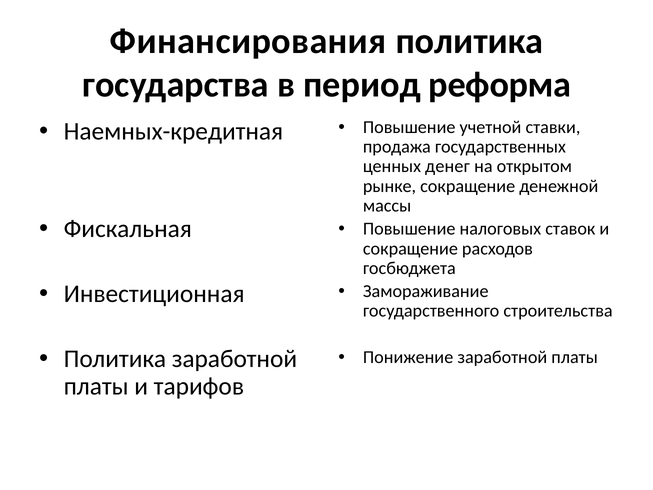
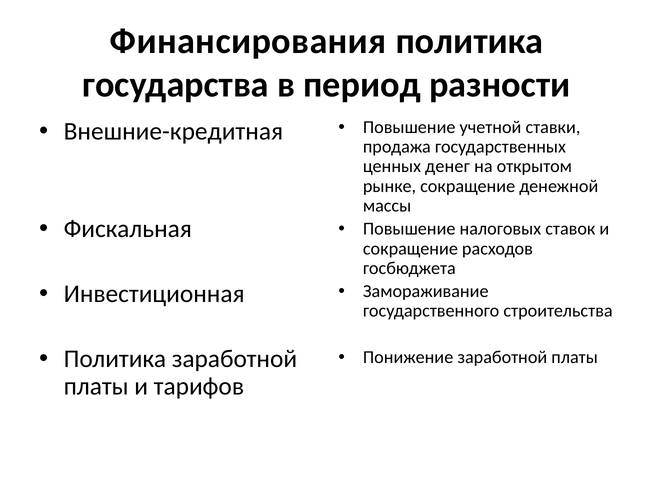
реформа: реформа -> разности (500, 85)
Наемных-кредитная: Наемных-кредитная -> Внешние-кредитная (173, 131)
